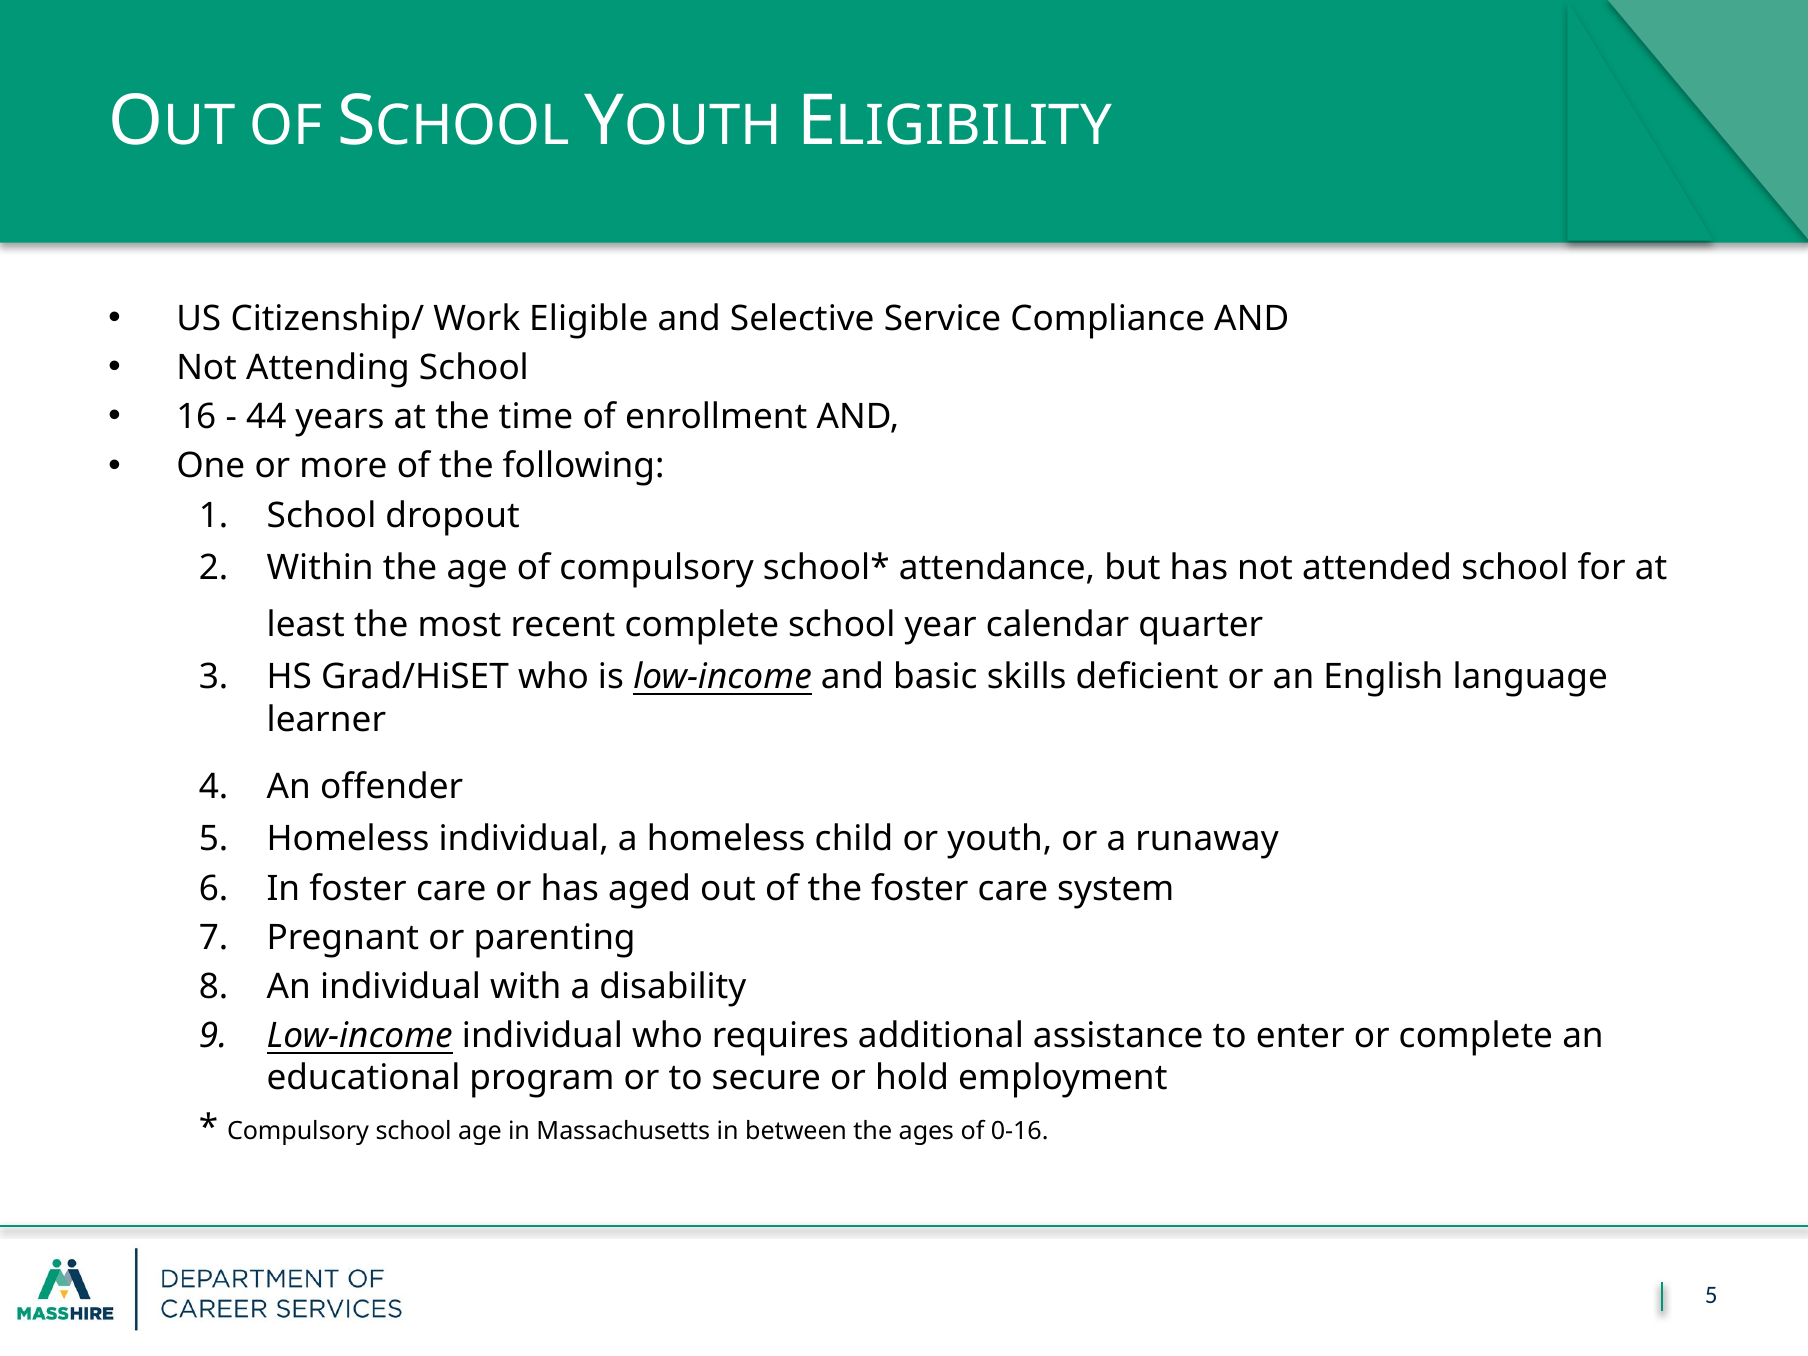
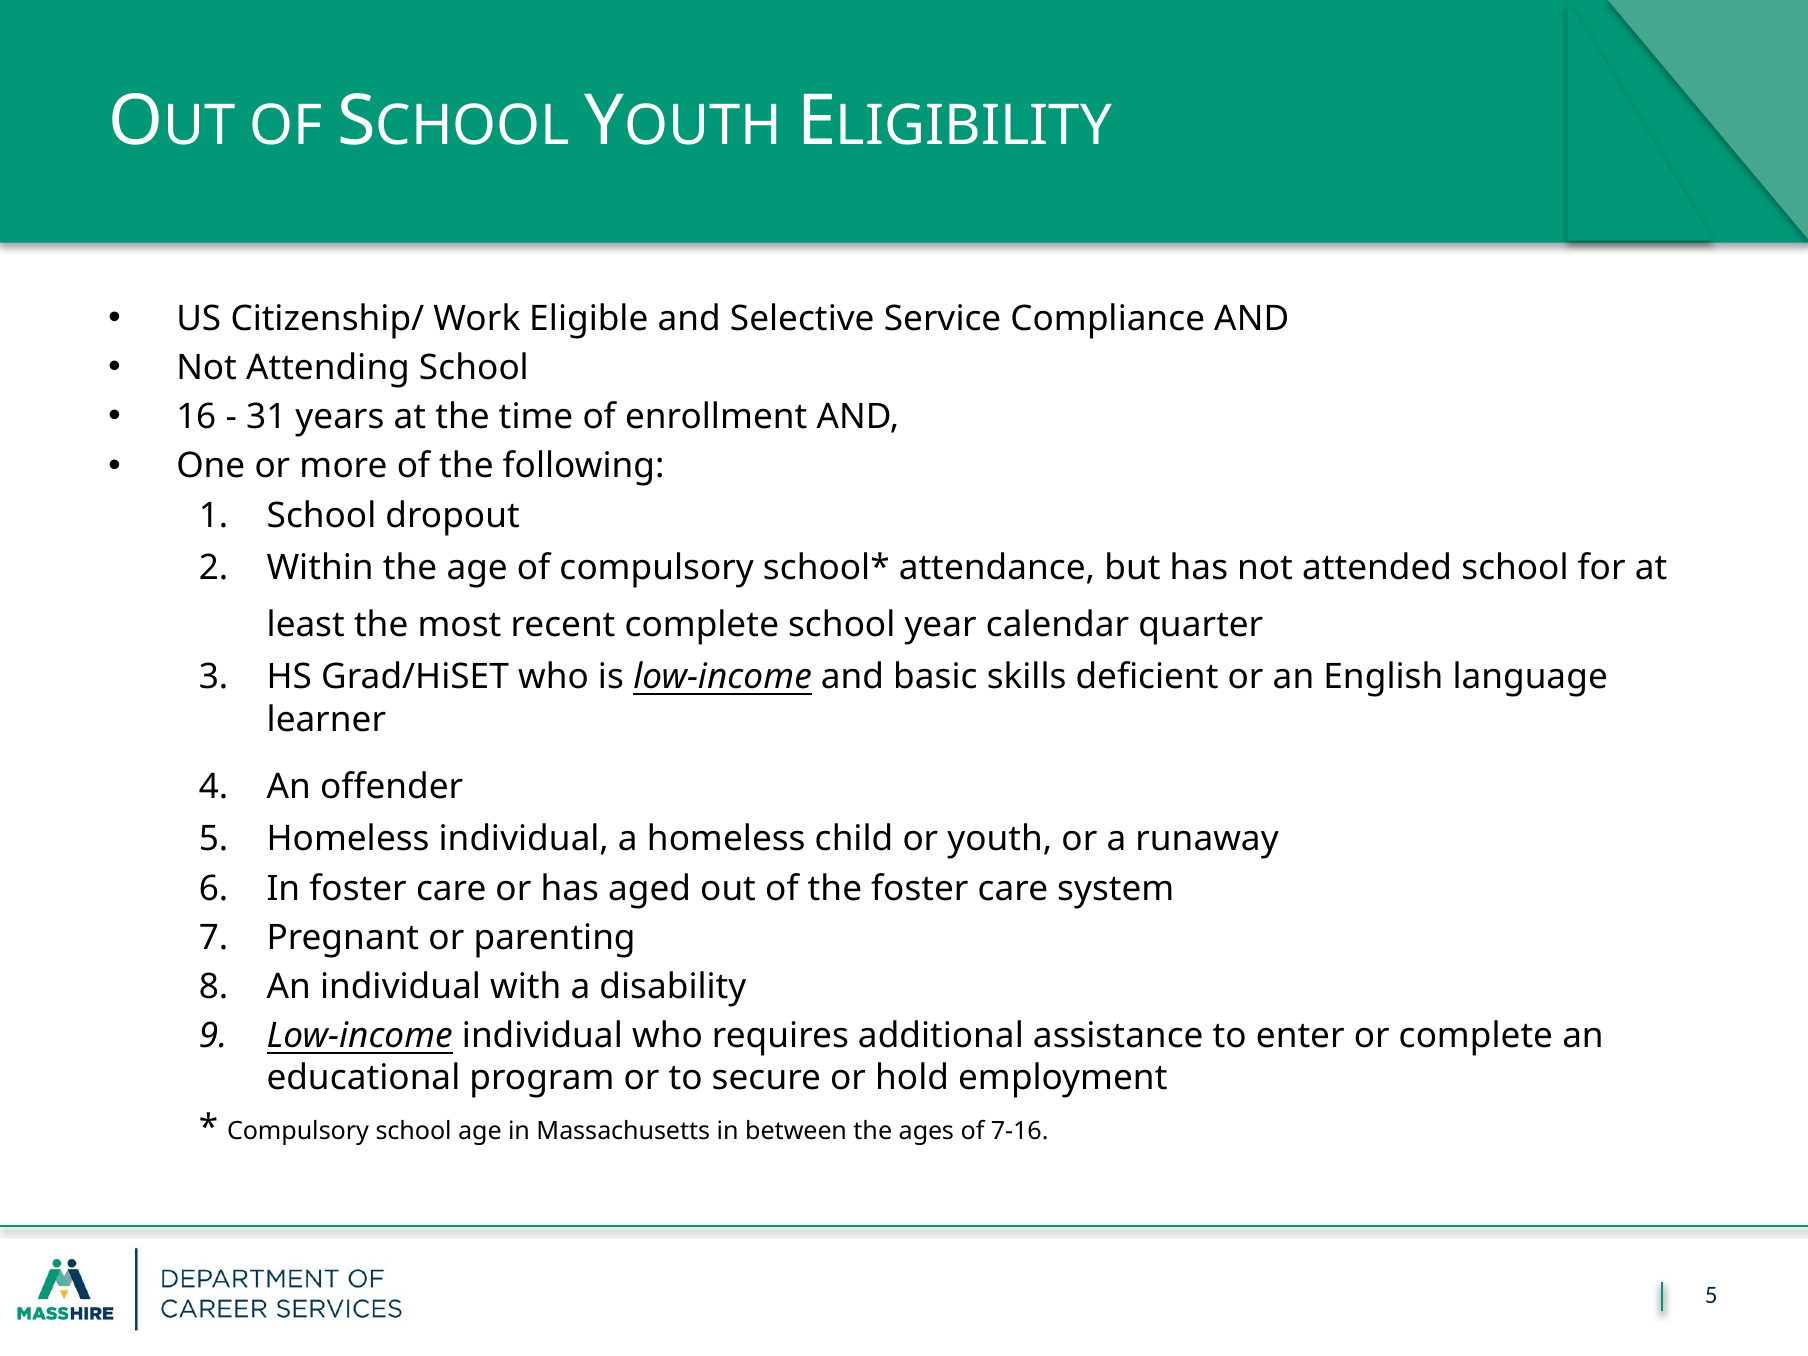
44: 44 -> 31 (266, 417)
0-16: 0-16 -> 7-16 (1020, 1131)
